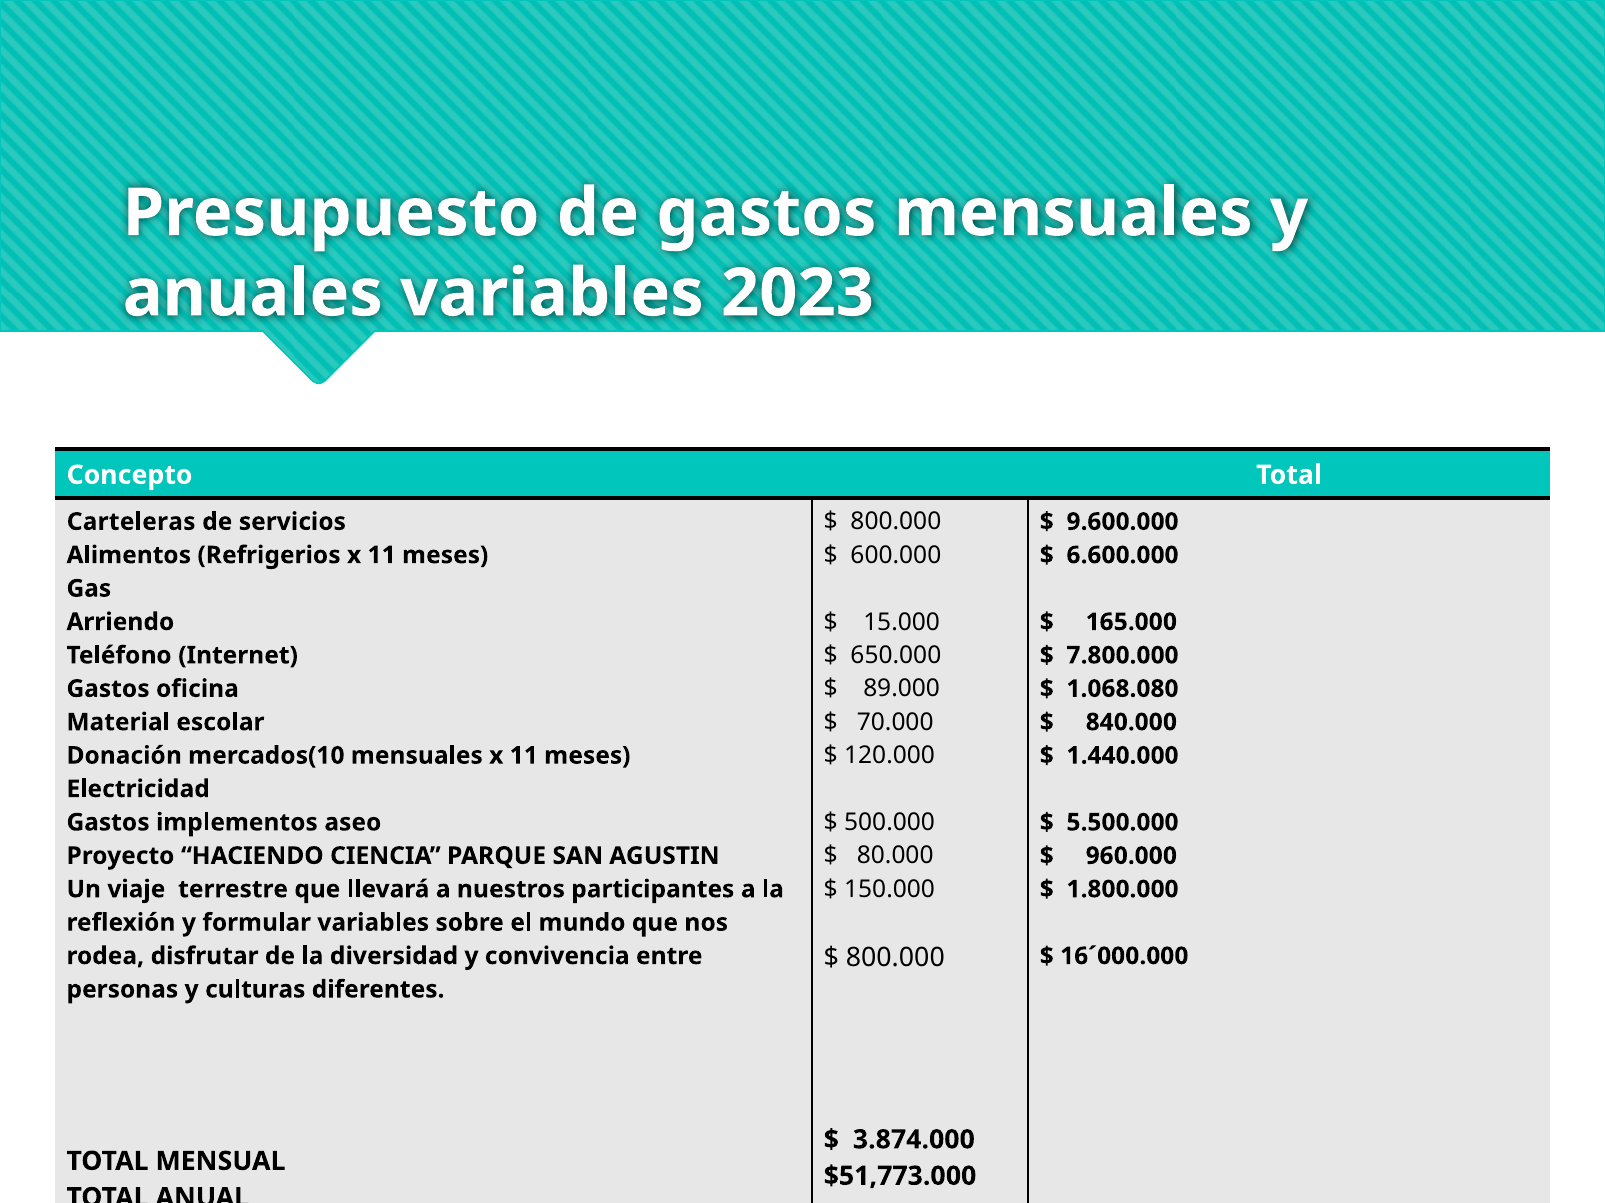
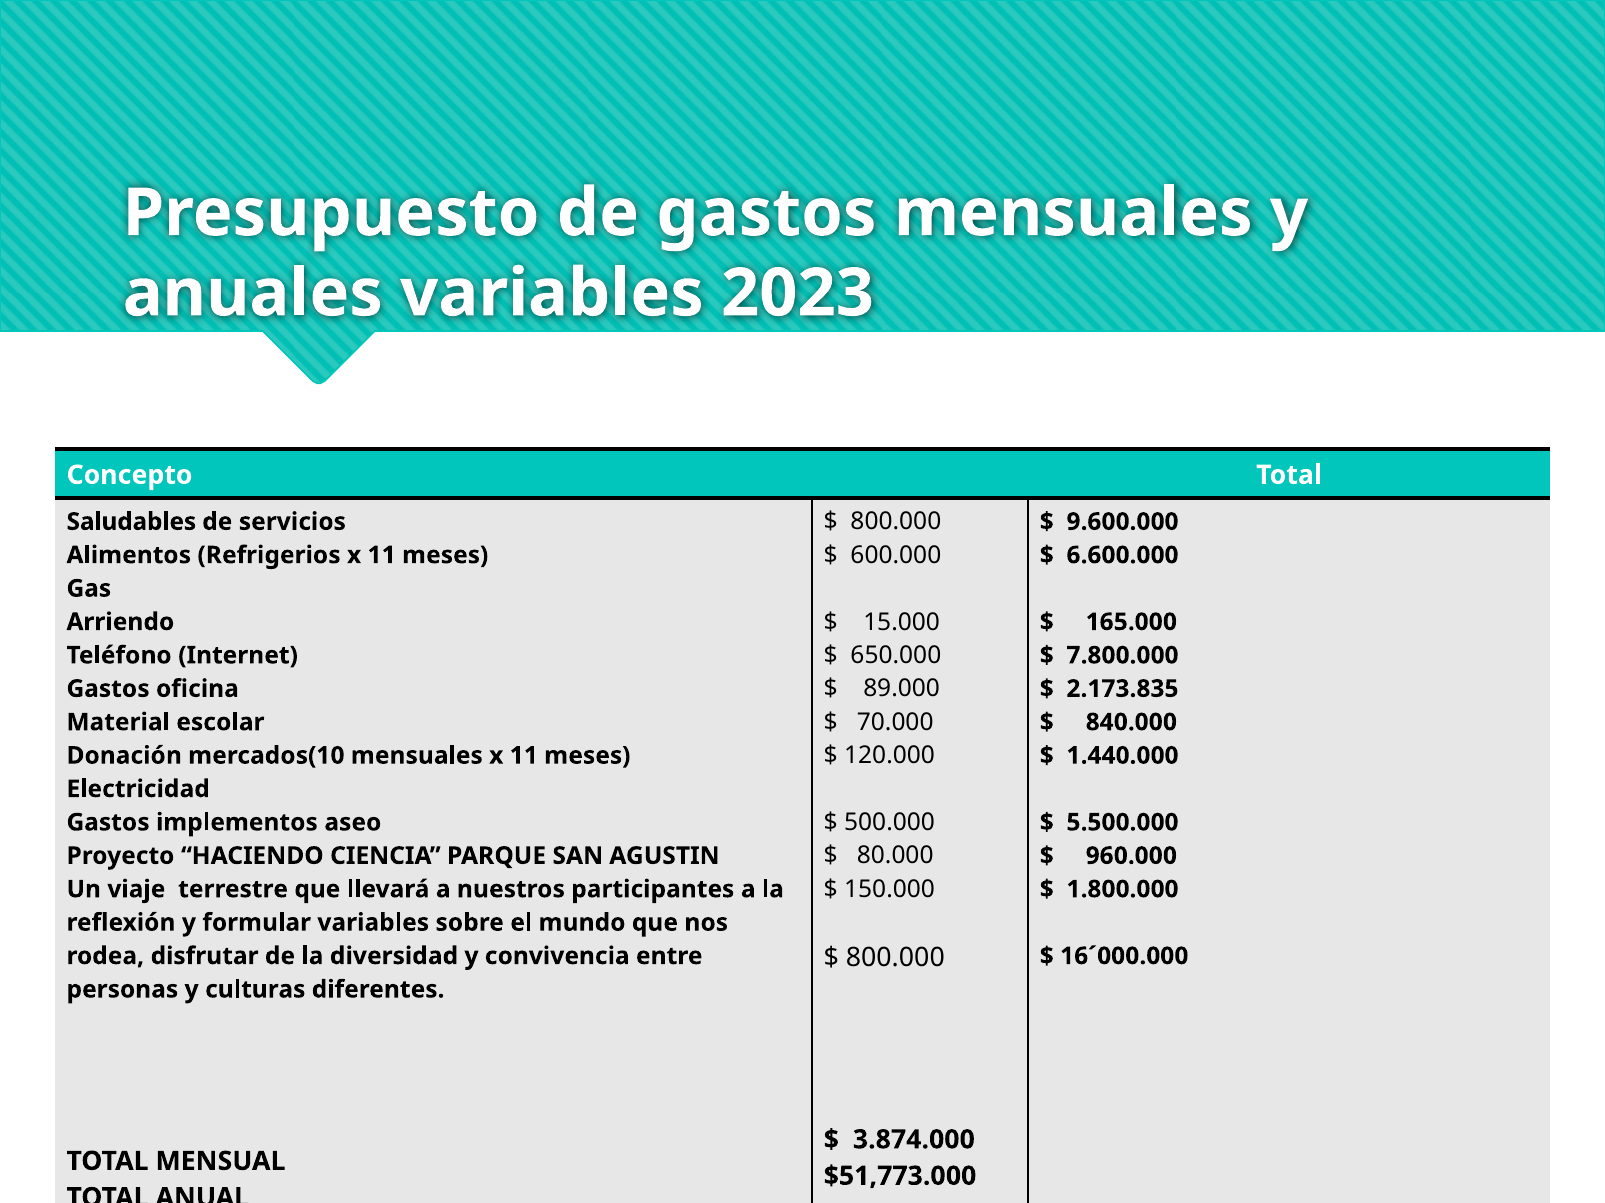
Carteleras: Carteleras -> Saludables (131, 522)
1.068.080: 1.068.080 -> 2.173.835 (1122, 689)
